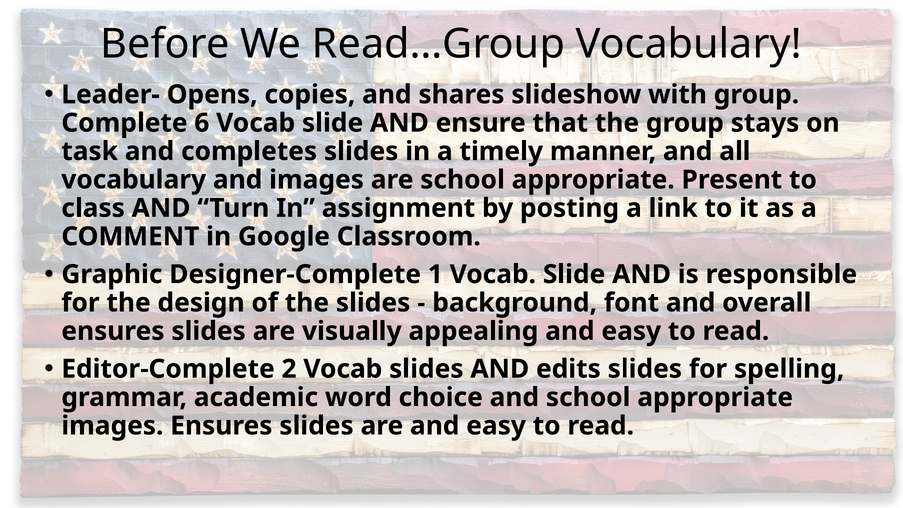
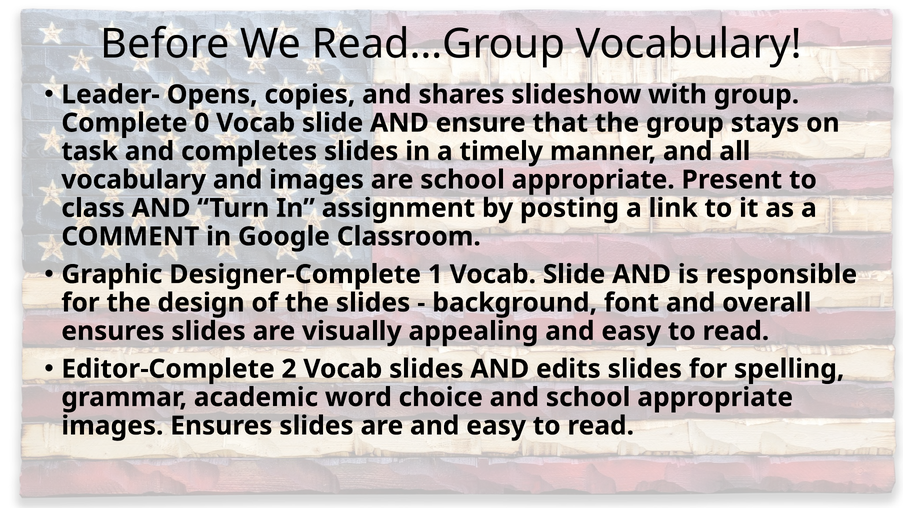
6: 6 -> 0 (202, 123)
